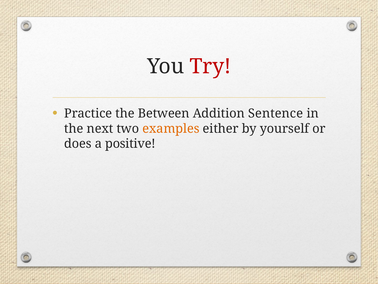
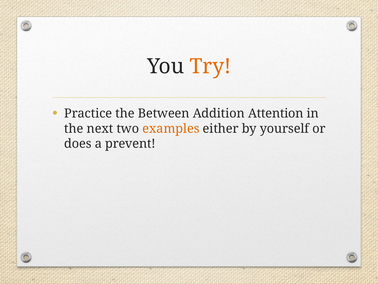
Try colour: red -> orange (210, 66)
Sentence: Sentence -> Attention (276, 113)
positive: positive -> prevent (130, 144)
